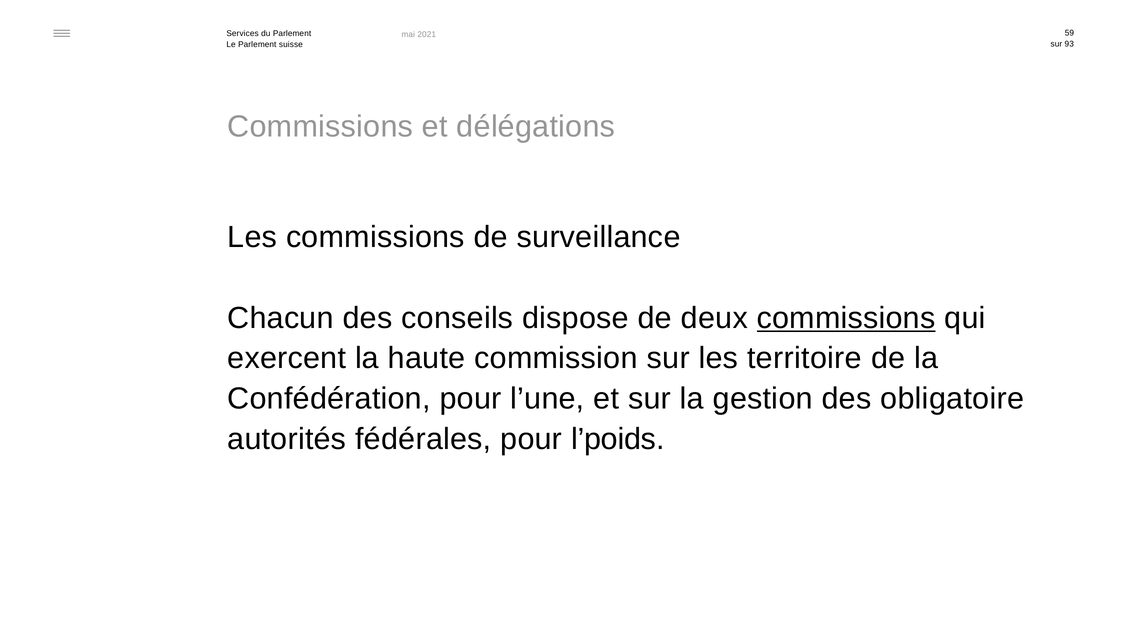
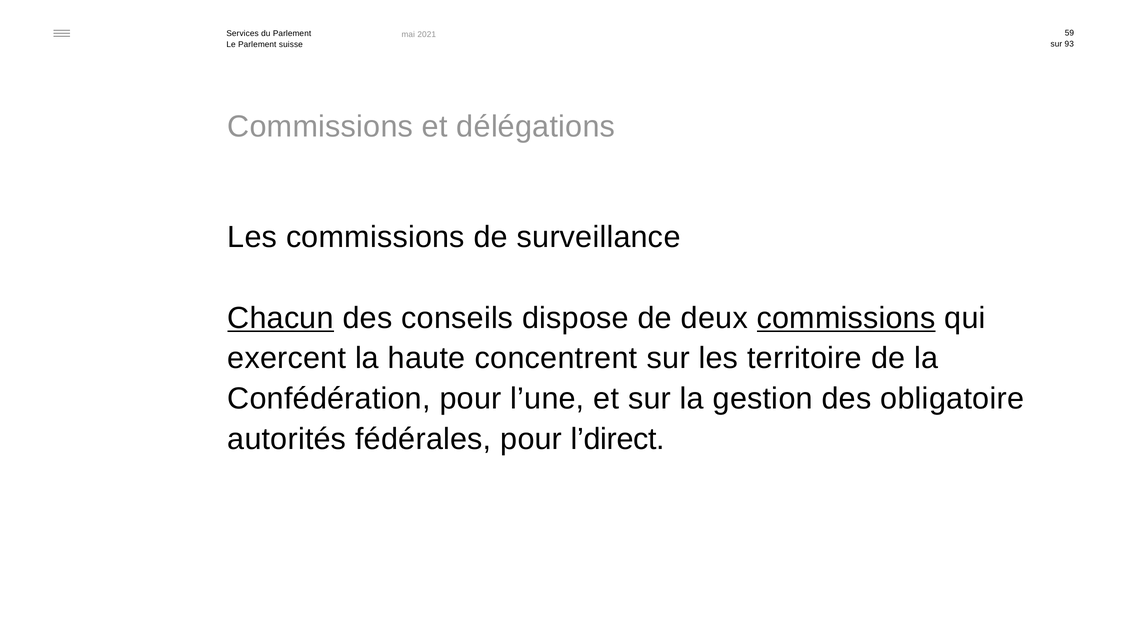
Chacun underline: none -> present (281, 318)
commission: commission -> concentrent (556, 358)
l’poids: l’poids -> l’direct (618, 439)
